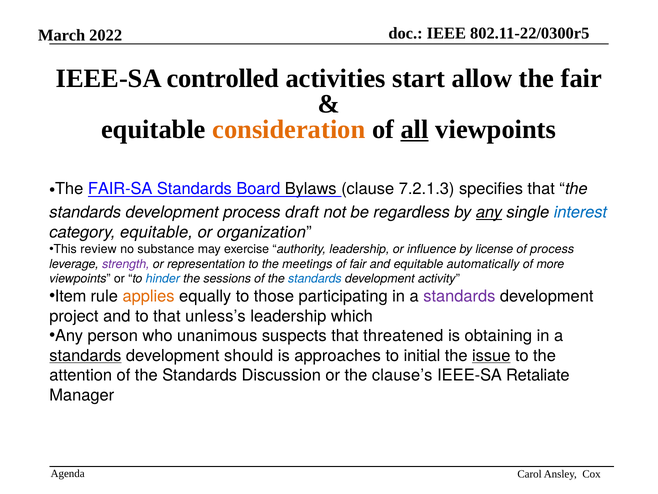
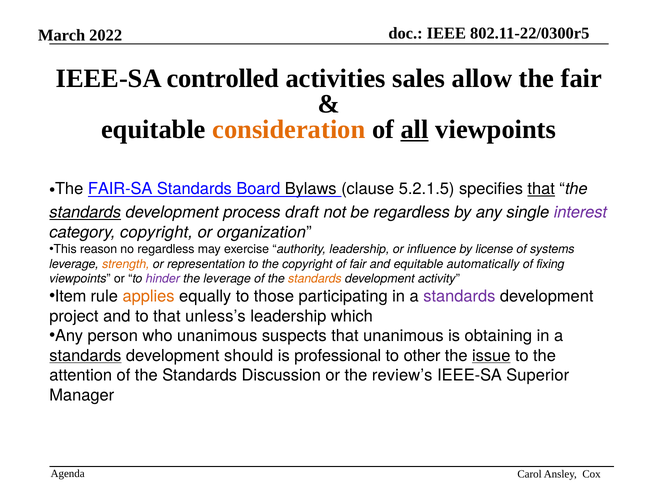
start: start -> sales (419, 78)
7.2.1.3: 7.2.1.3 -> 5.2.1.5 (427, 189)
that underline: none -> present (541, 189)
standards underline: none -> present (85, 212)
any underline: present -> none (489, 212)
interest colour: blue -> purple (580, 212)
category equitable: equitable -> copyright (157, 232)
review: review -> reason (99, 249)
no substance: substance -> regardless (166, 249)
of process: process -> systems (552, 249)
strength colour: purple -> orange (126, 264)
the meetings: meetings -> copyright (307, 264)
more: more -> fixing (550, 264)
hinder colour: blue -> purple (163, 279)
the sessions: sessions -> leverage (227, 279)
standards colour: blue -> orange (315, 279)
that threatened: threatened -> unanimous (403, 336)
approaches: approaches -> professional (338, 355)
initial: initial -> other (422, 355)
clause’s: clause’s -> review’s (402, 375)
Retaliate: Retaliate -> Superior (538, 375)
